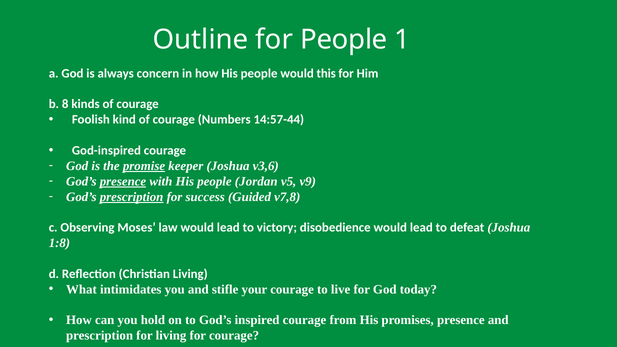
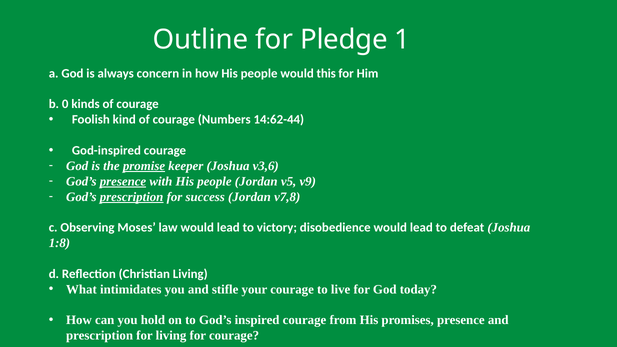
for People: People -> Pledge (344, 40)
8: 8 -> 0 (65, 104)
14:57-44: 14:57-44 -> 14:62-44 (279, 120)
success Guided: Guided -> Jordan (249, 197)
